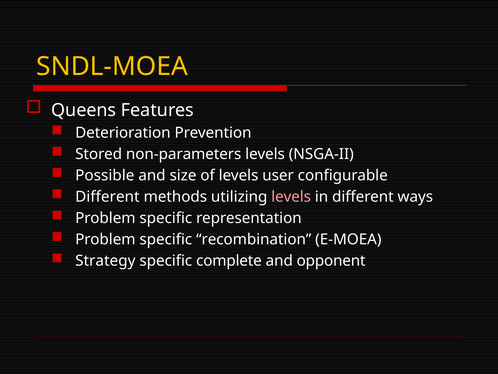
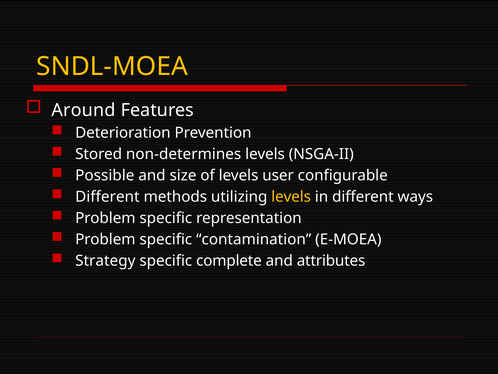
Queens: Queens -> Around (84, 110)
non-parameters: non-parameters -> non-determines (184, 154)
levels colour: pink -> yellow (291, 197)
recombination: recombination -> contamination (254, 239)
opponent: opponent -> attributes (331, 260)
